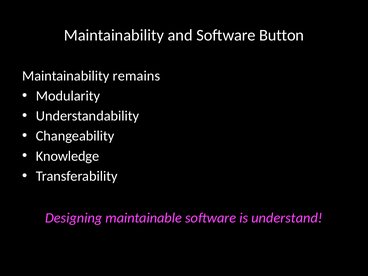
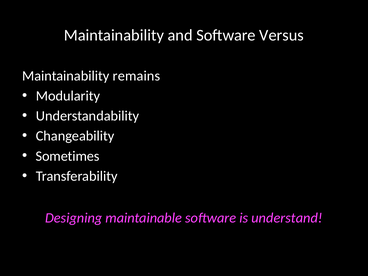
Button: Button -> Versus (282, 35)
Knowledge: Knowledge -> Sometimes (68, 156)
